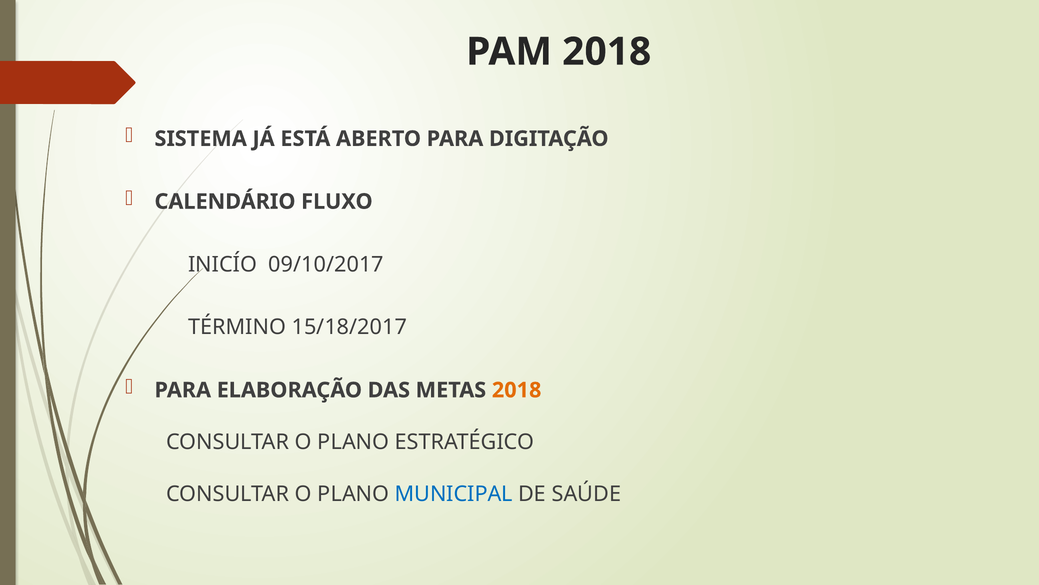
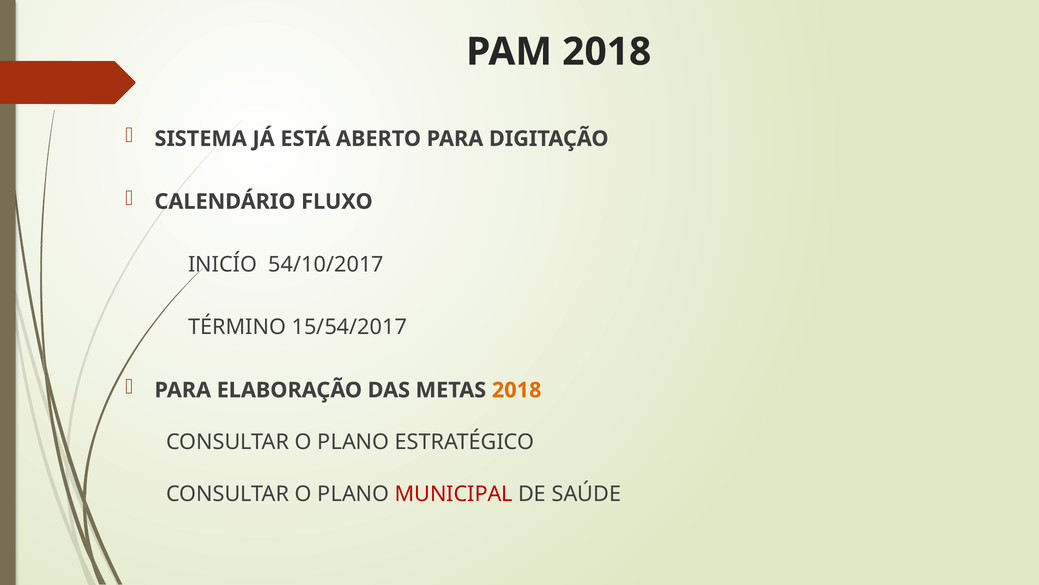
09/10/2017: 09/10/2017 -> 54/10/2017 (326, 264)
15/18/2017: 15/18/2017 -> 15/54/2017 (349, 327)
MUNICIPAL colour: blue -> red (454, 494)
